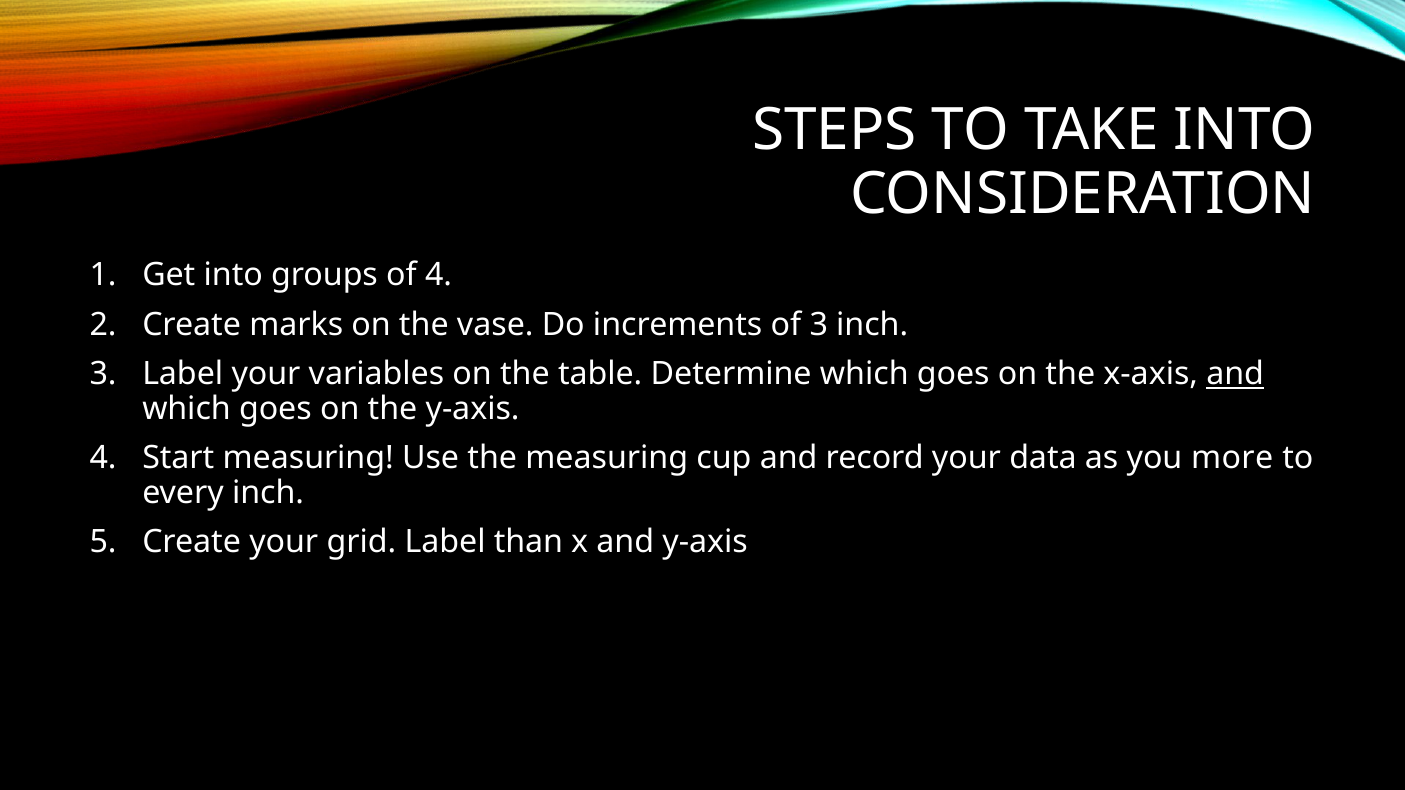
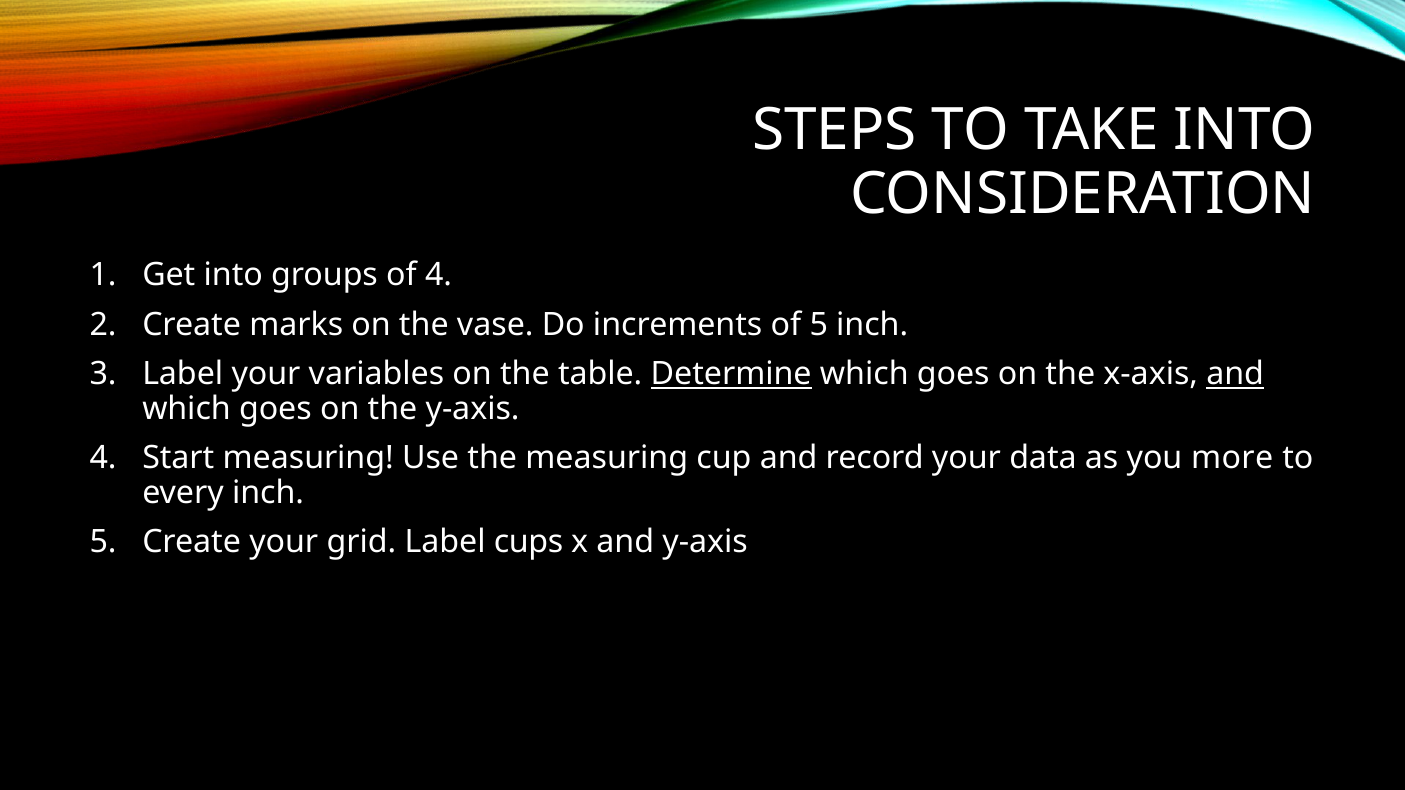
of 3: 3 -> 5 (819, 325)
Determine underline: none -> present (731, 374)
than: than -> cups (529, 543)
